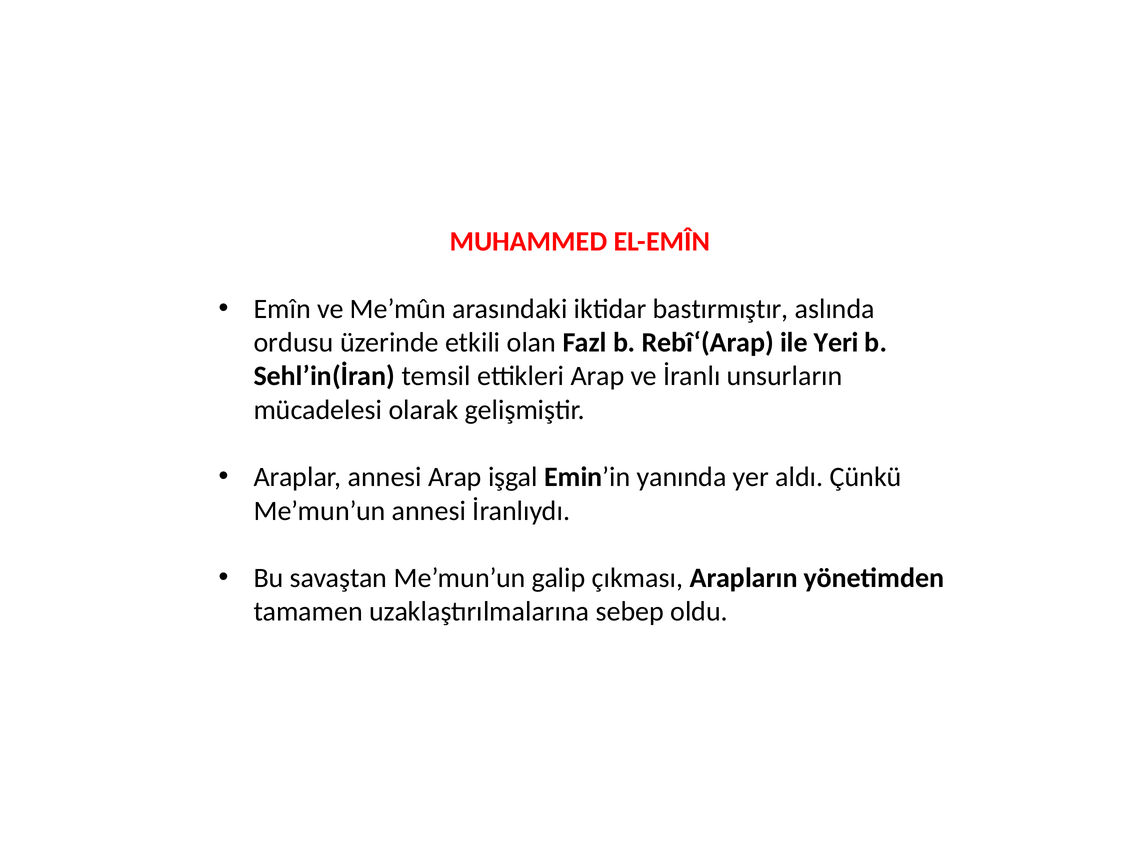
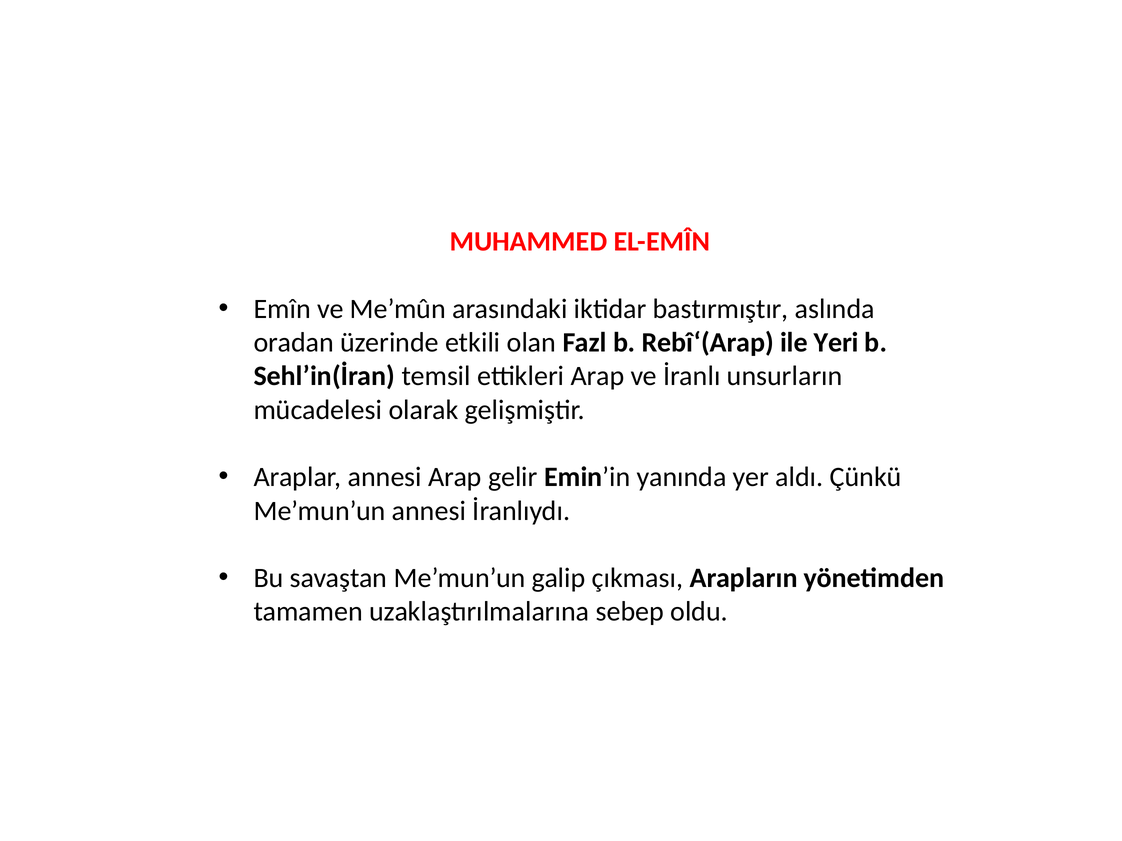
ordusu: ordusu -> oradan (294, 343)
işgal: işgal -> gelir (513, 477)
